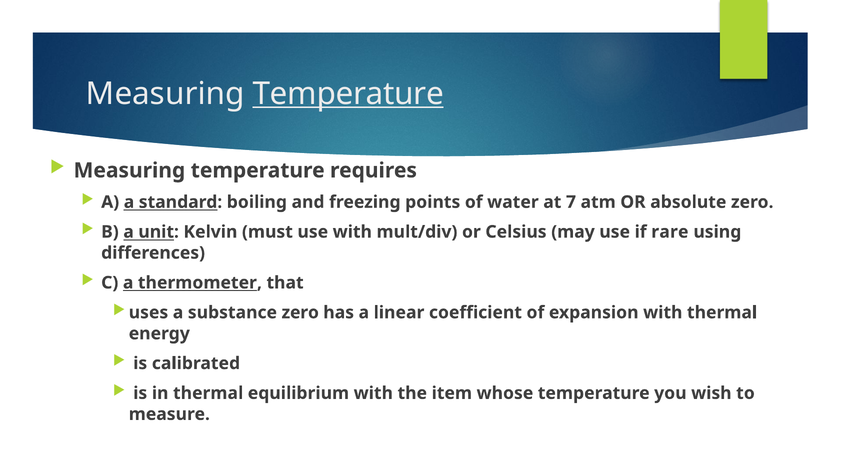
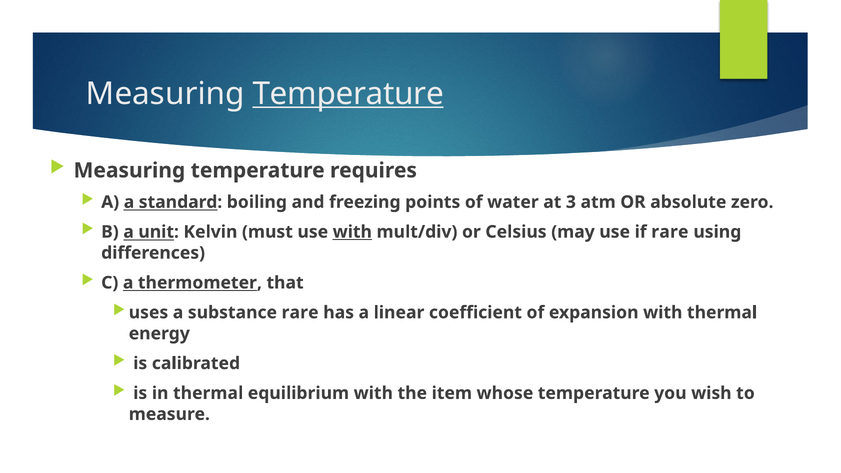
7: 7 -> 3 (571, 202)
with underline: none -> present (352, 232)
substance zero: zero -> rare (300, 313)
